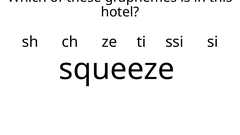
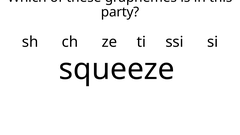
hotel: hotel -> party (120, 12)
